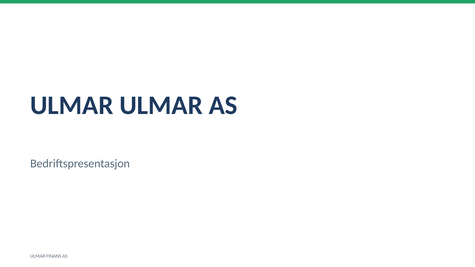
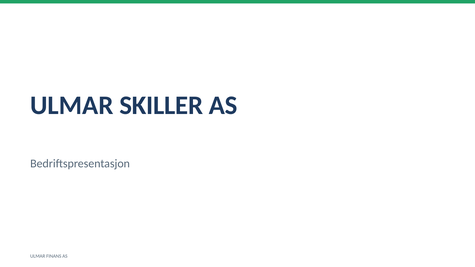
ULMAR ULMAR: ULMAR -> SKILLER (161, 105)
